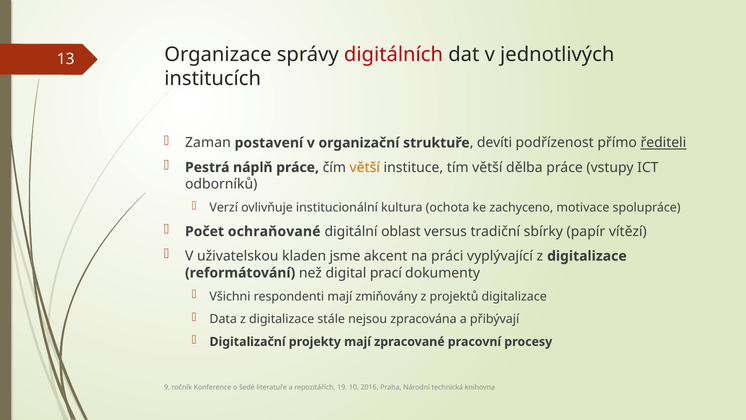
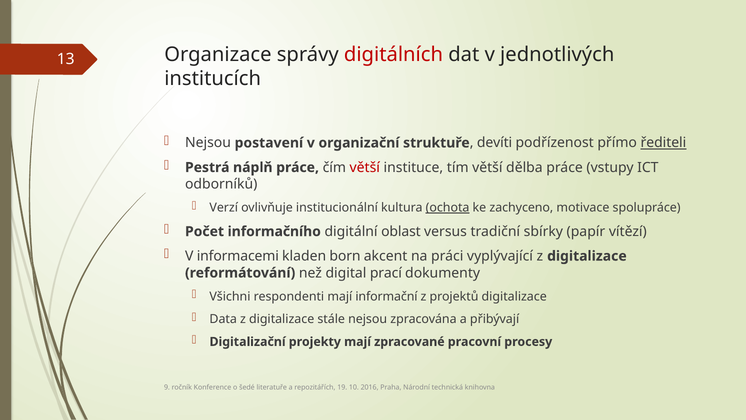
Zaman: Zaman -> Nejsou (208, 143)
větší colour: orange -> red (365, 167)
ochota underline: none -> present (448, 208)
ochraňované: ochraňované -> informačního (274, 231)
uživatelskou: uživatelskou -> informacemi (238, 256)
jsme: jsme -> born (345, 256)
zmiňovány: zmiňovány -> informační (386, 296)
